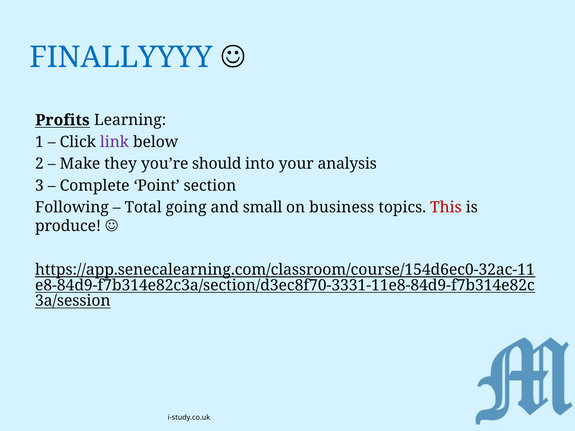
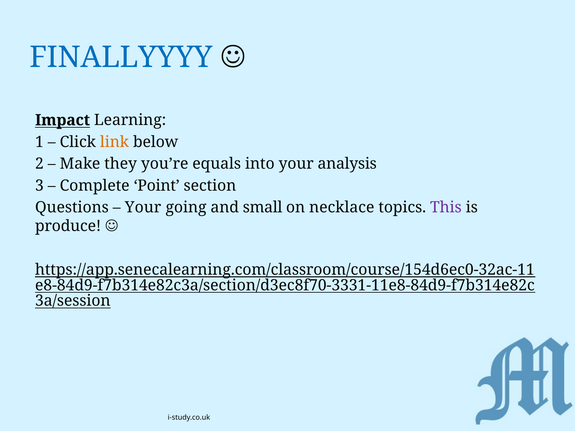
Profits: Profits -> Impact (63, 120)
link colour: purple -> orange (114, 142)
should: should -> equals (217, 164)
Following: Following -> Questions (72, 207)
Total: Total -> Your (143, 207)
business: business -> necklace (342, 207)
This colour: red -> purple (446, 207)
